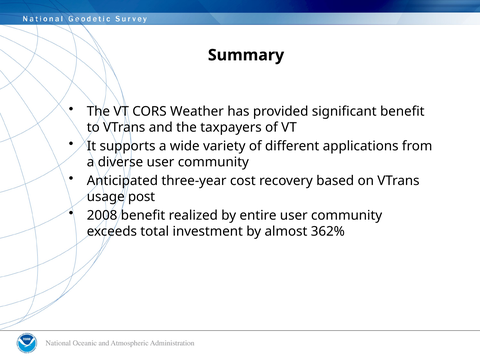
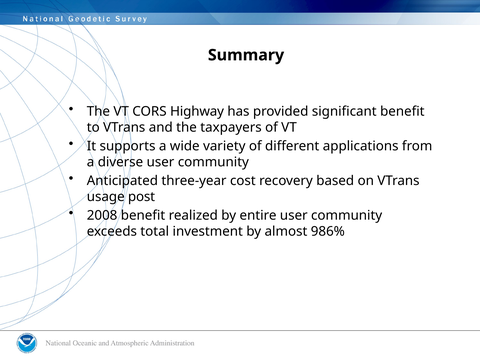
Weather: Weather -> Highway (197, 111)
362%: 362% -> 986% (328, 231)
